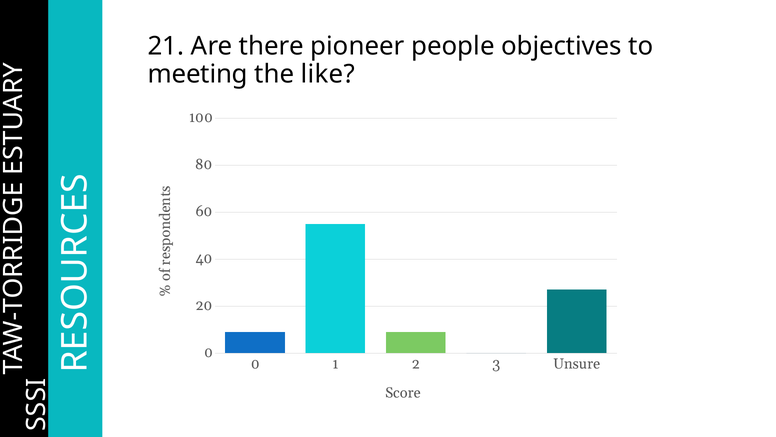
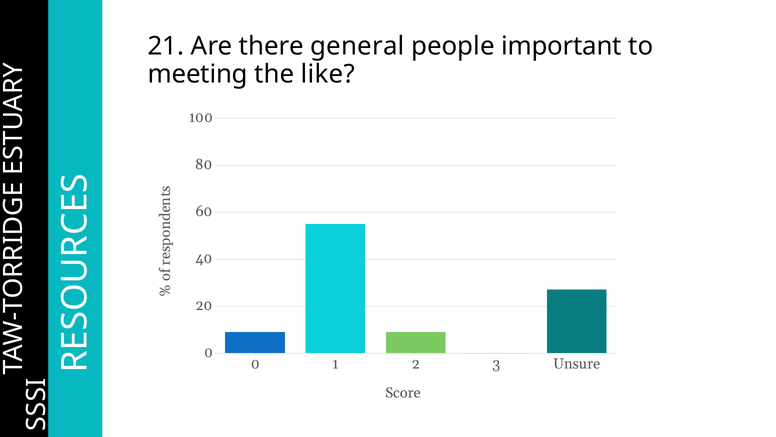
pioneer: pioneer -> general (357, 46)
objectives: objectives -> important (562, 46)
